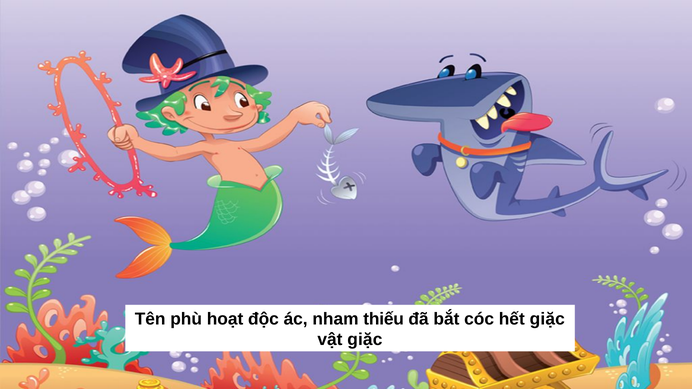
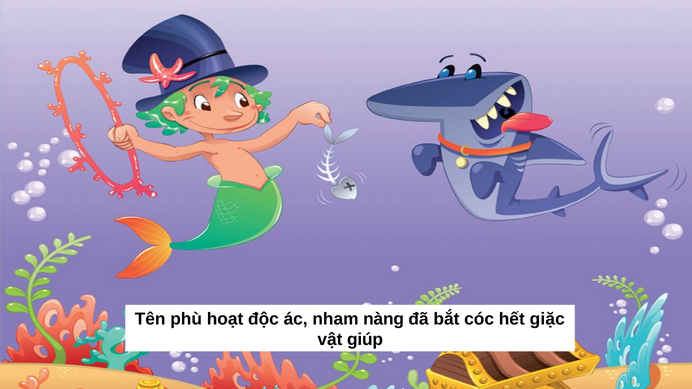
thiếu: thiếu -> nàng (384, 319)
vật giặc: giặc -> giúp (365, 340)
